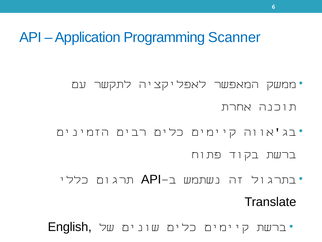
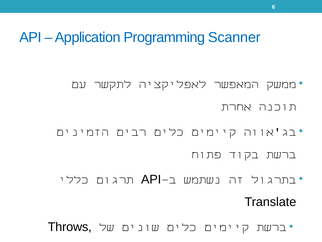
English: English -> Throws (70, 227)
